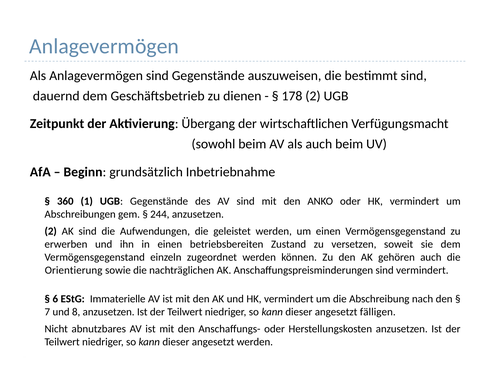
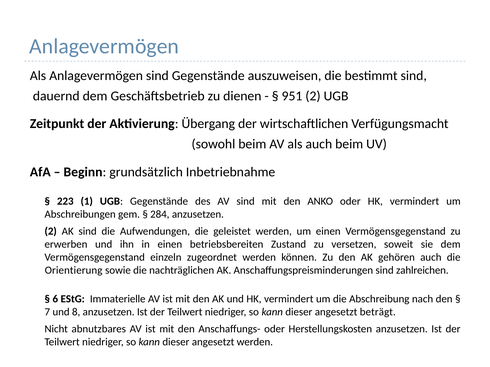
178: 178 -> 951 (292, 96)
360: 360 -> 223 (65, 201)
244: 244 -> 284 (160, 214)
sind vermindert: vermindert -> zahlreichen (422, 271)
fälligen: fälligen -> beträgt (378, 312)
